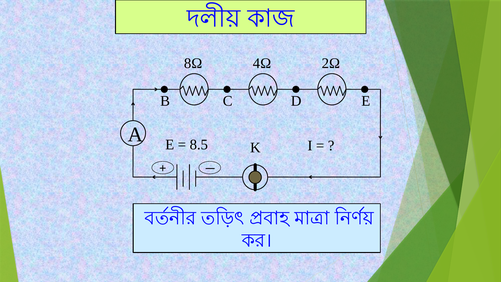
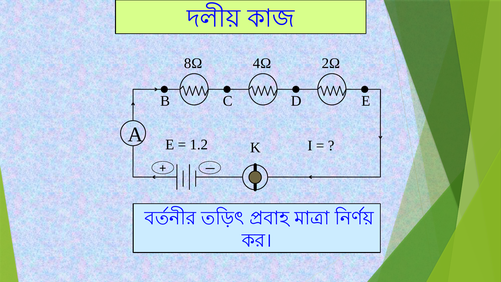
8.5: 8.5 -> 1.2 (199, 145)
